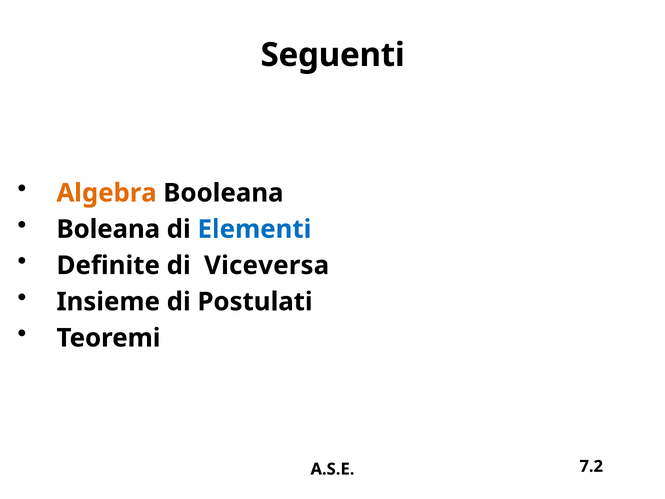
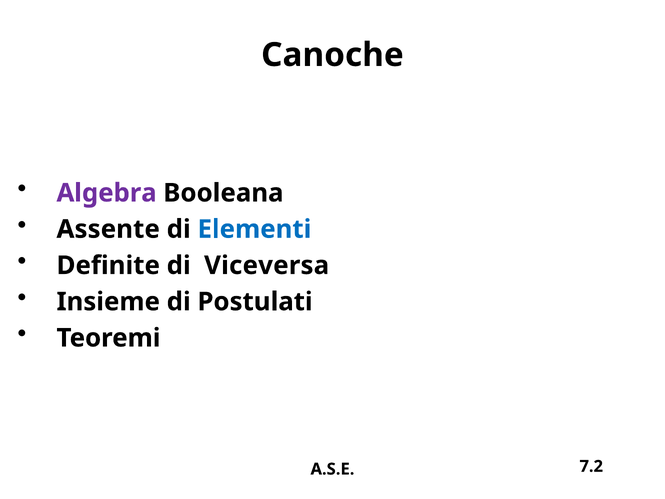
Seguenti: Seguenti -> Canoche (332, 55)
Algebra colour: orange -> purple (107, 193)
Boleana: Boleana -> Assente (108, 229)
